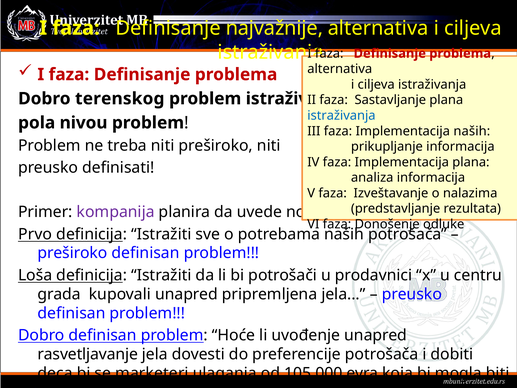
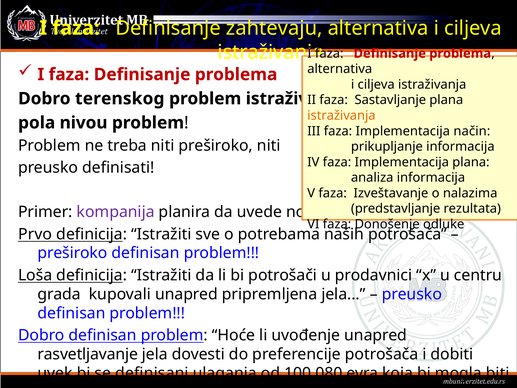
najvažnije: najvažnije -> zahtevaju (274, 28)
istraživanja colour: blue -> orange (341, 115)
Implementacija naših: naših -> način (472, 131)
deca: deca -> uvek (55, 373)
marketeri: marketeri -> definisani (152, 373)
105.000: 105.000 -> 100.080 (313, 373)
